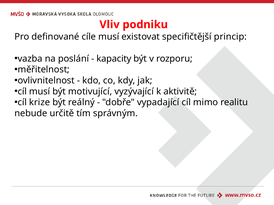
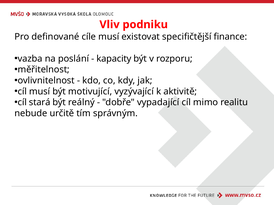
princip: princip -> finance (230, 37)
krize: krize -> stará (40, 103)
